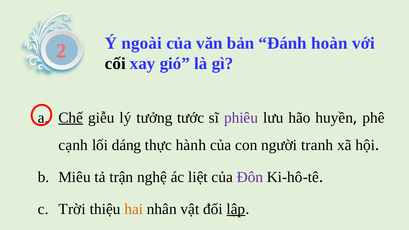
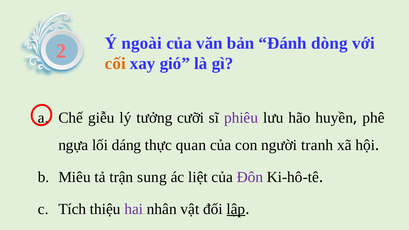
hoàn: hoàn -> dòng (329, 43)
cối colour: black -> orange (115, 64)
Chế underline: present -> none (71, 118)
tước: tước -> cưỡi (191, 118)
cạnh: cạnh -> ngựa (73, 145)
hành: hành -> quan (191, 145)
nghệ: nghệ -> sung (152, 177)
Trời: Trời -> Tích (72, 209)
hai colour: orange -> purple (134, 209)
